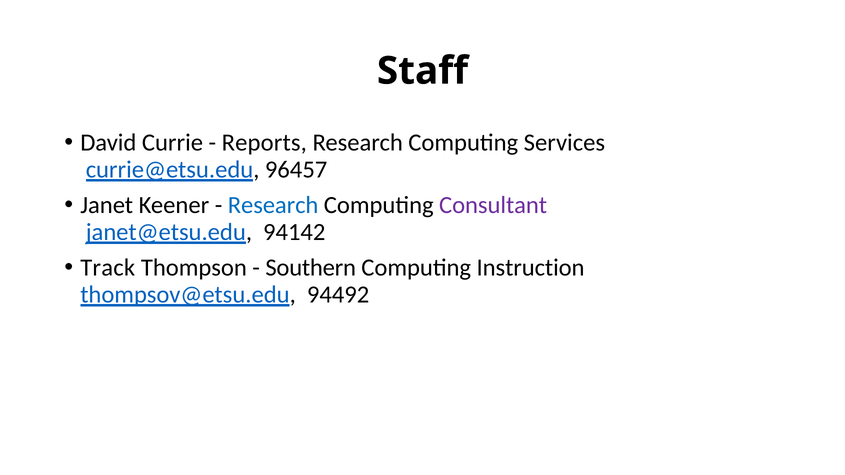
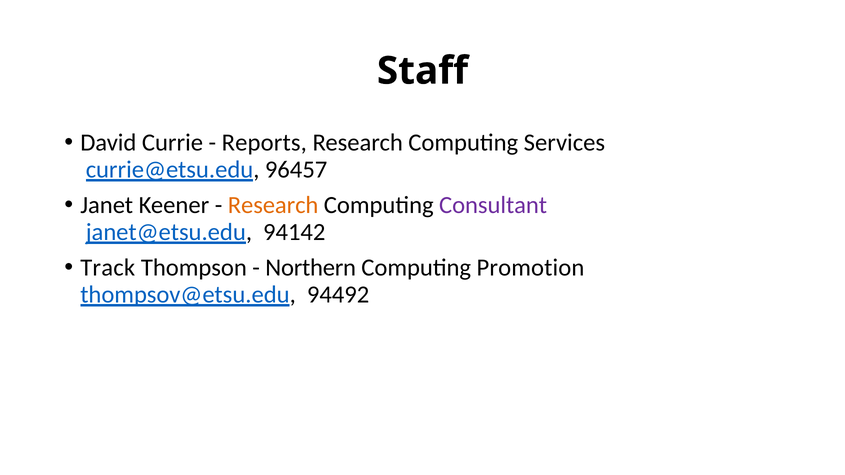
Research colour: blue -> orange (273, 205)
Southern: Southern -> Northern (311, 268)
Instruction: Instruction -> Promotion (530, 268)
